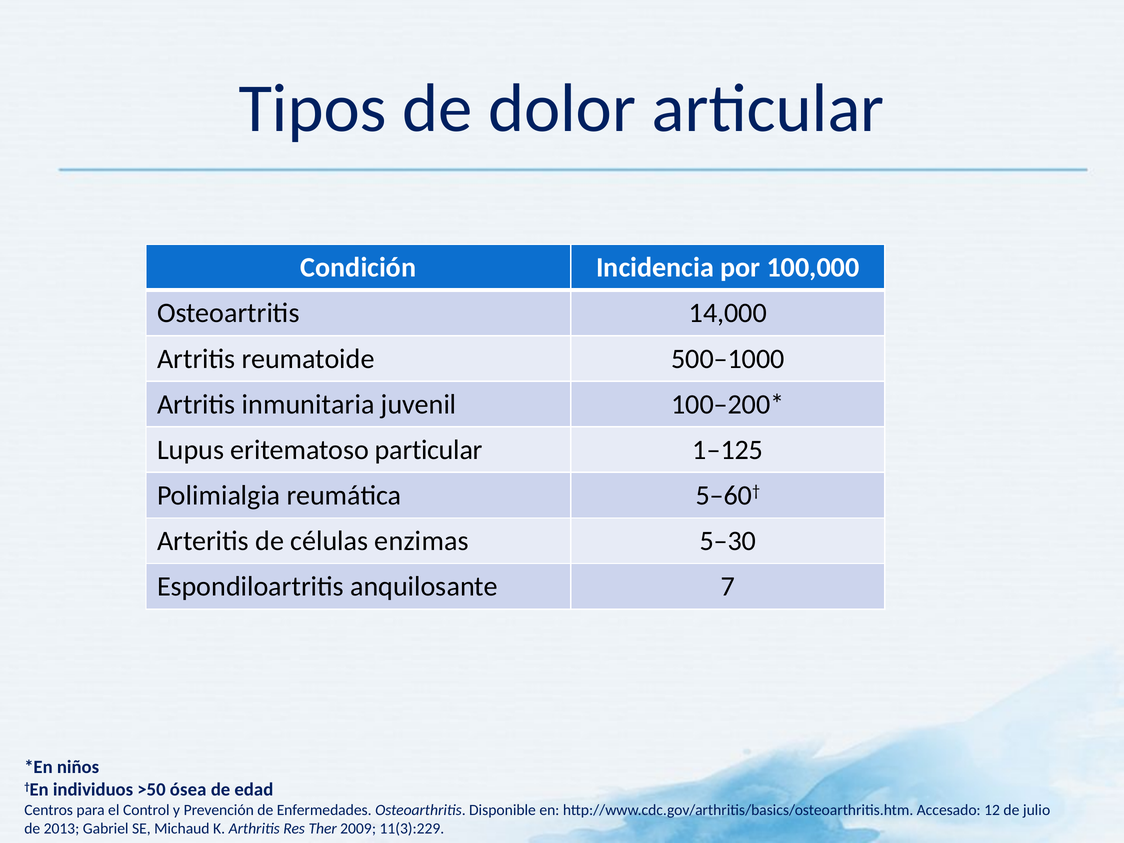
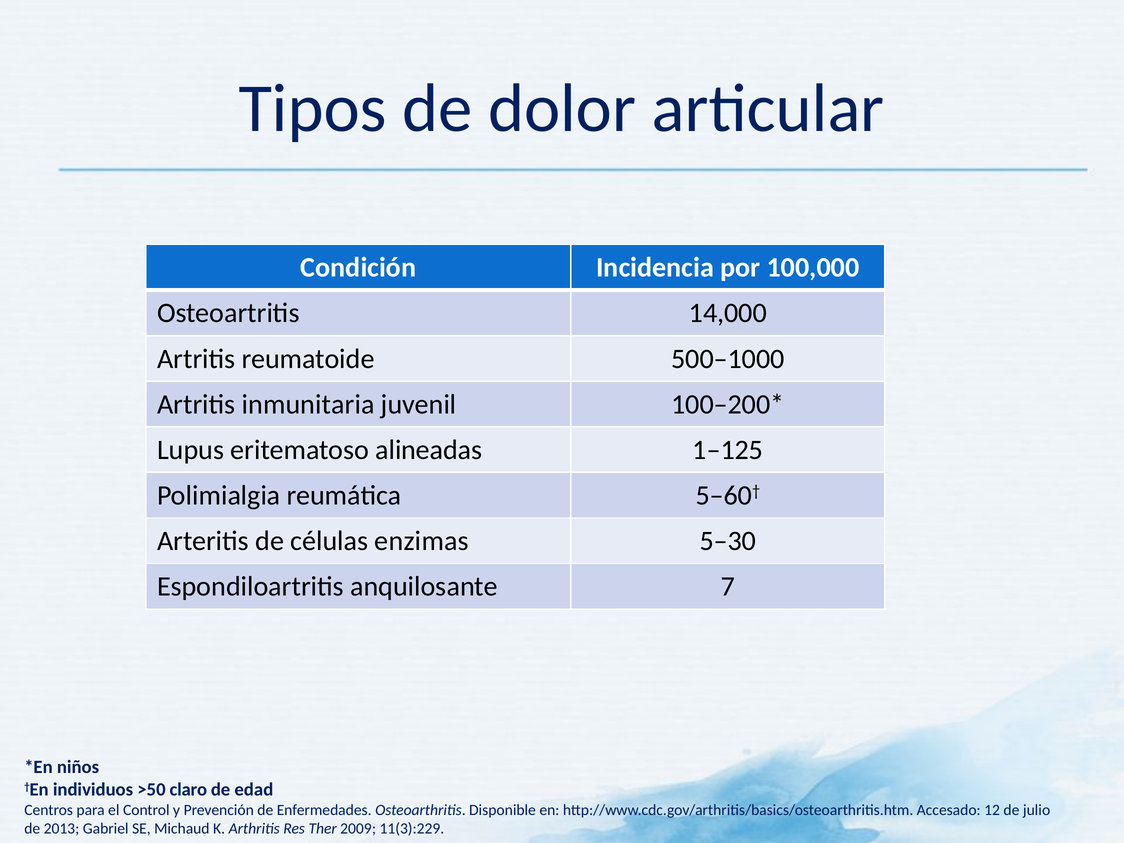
particular: particular -> alineadas (429, 450)
ósea: ósea -> claro (188, 790)
